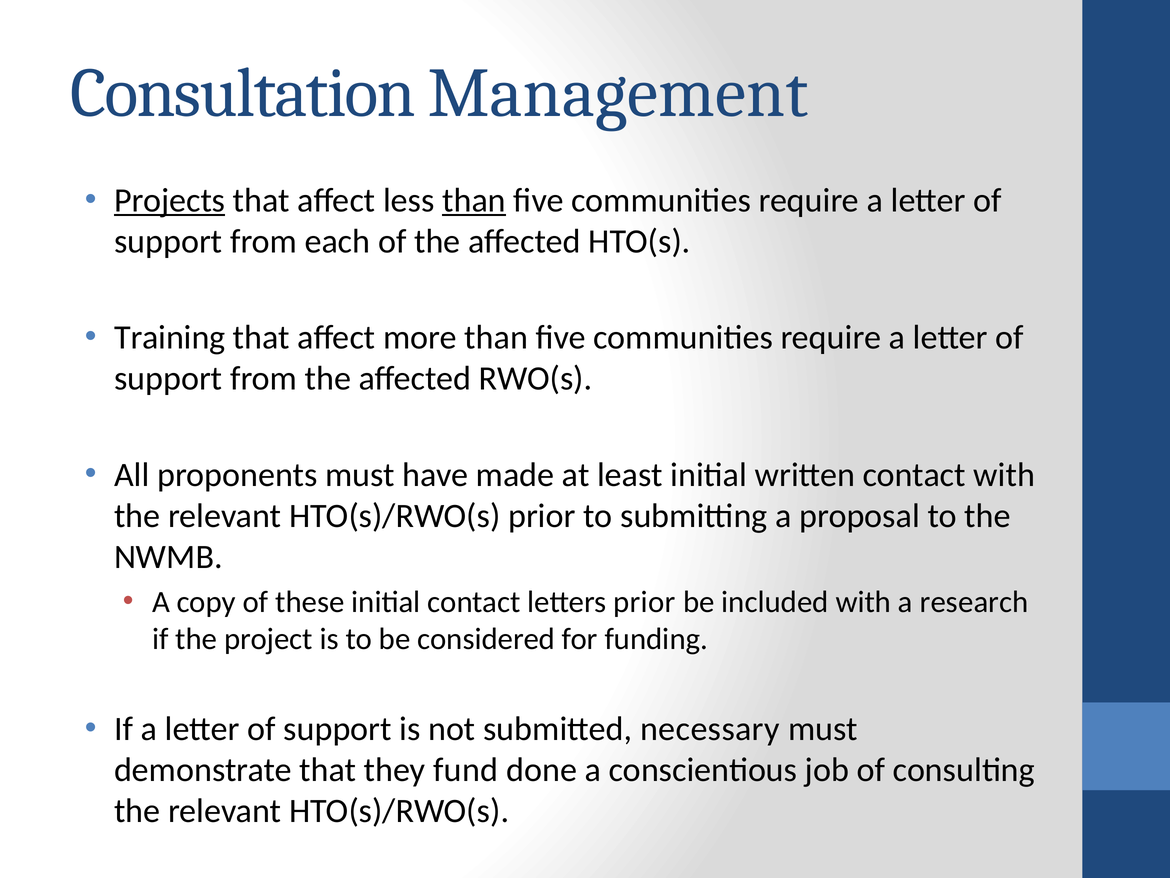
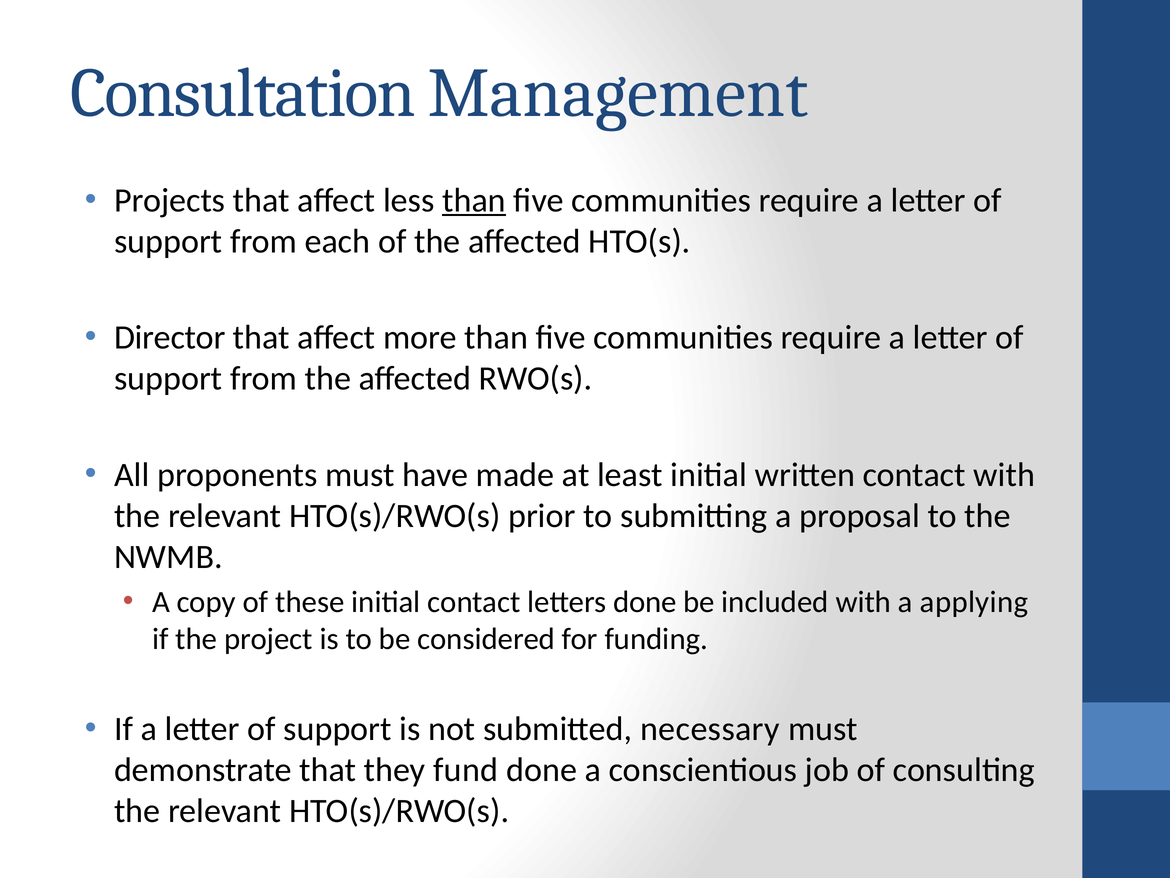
Projects underline: present -> none (170, 200)
Training: Training -> Director (170, 337)
letters prior: prior -> done (645, 602)
research: research -> applying (974, 602)
